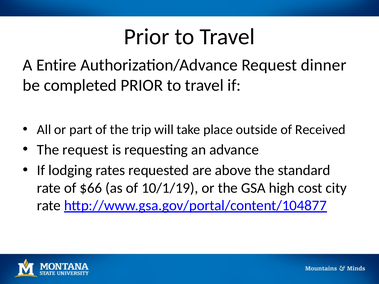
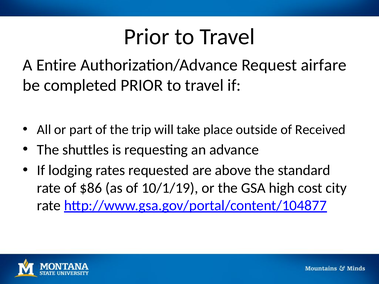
dinner: dinner -> airfare (324, 65)
The request: request -> shuttles (86, 150)
$66: $66 -> $86 (91, 188)
